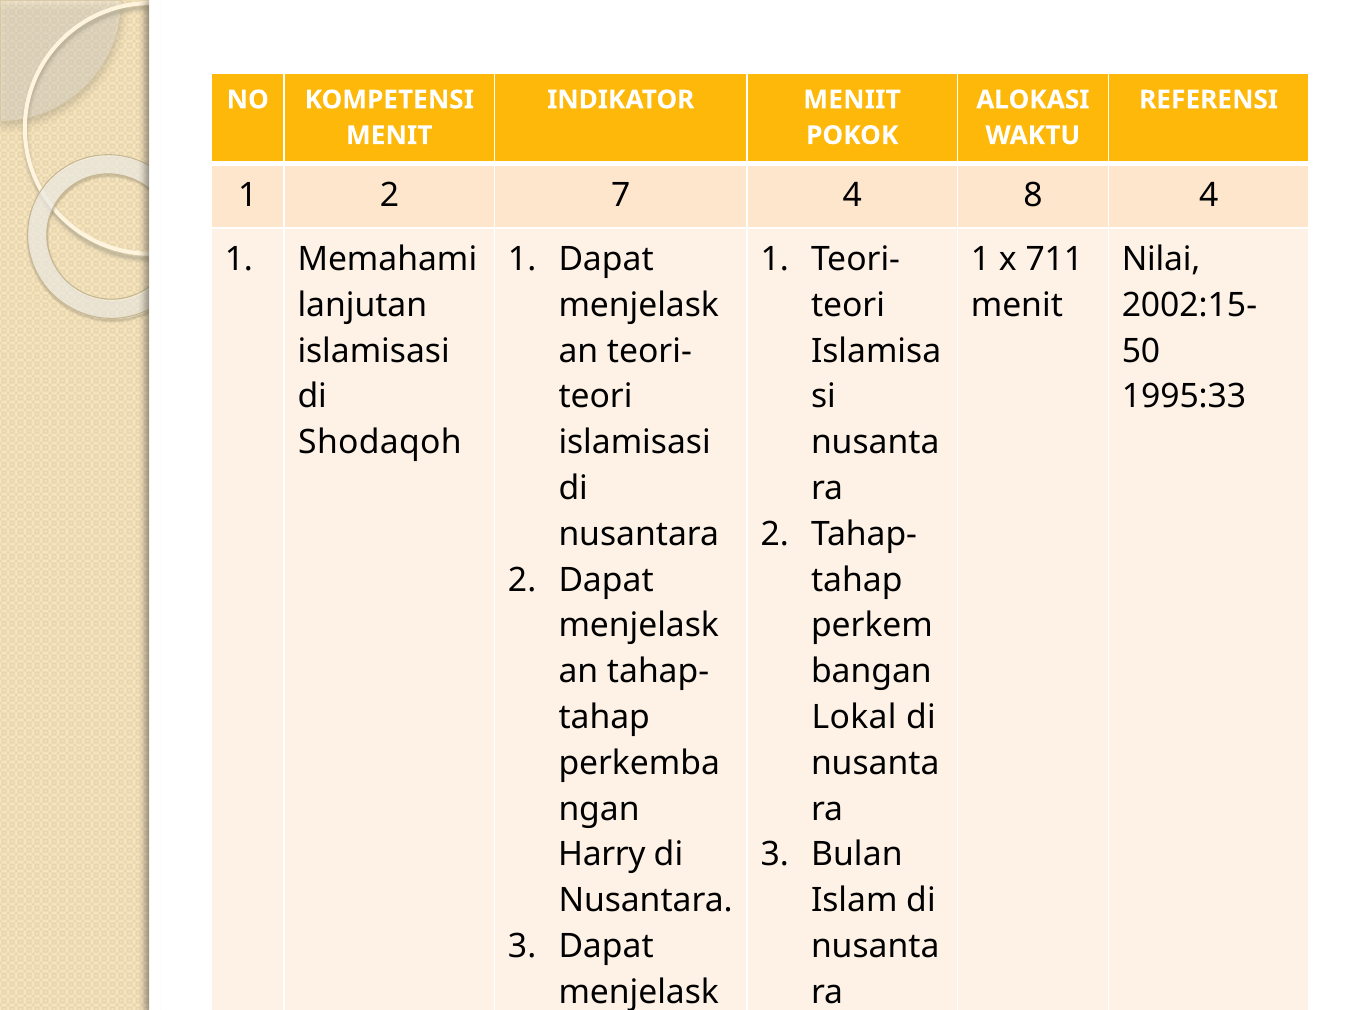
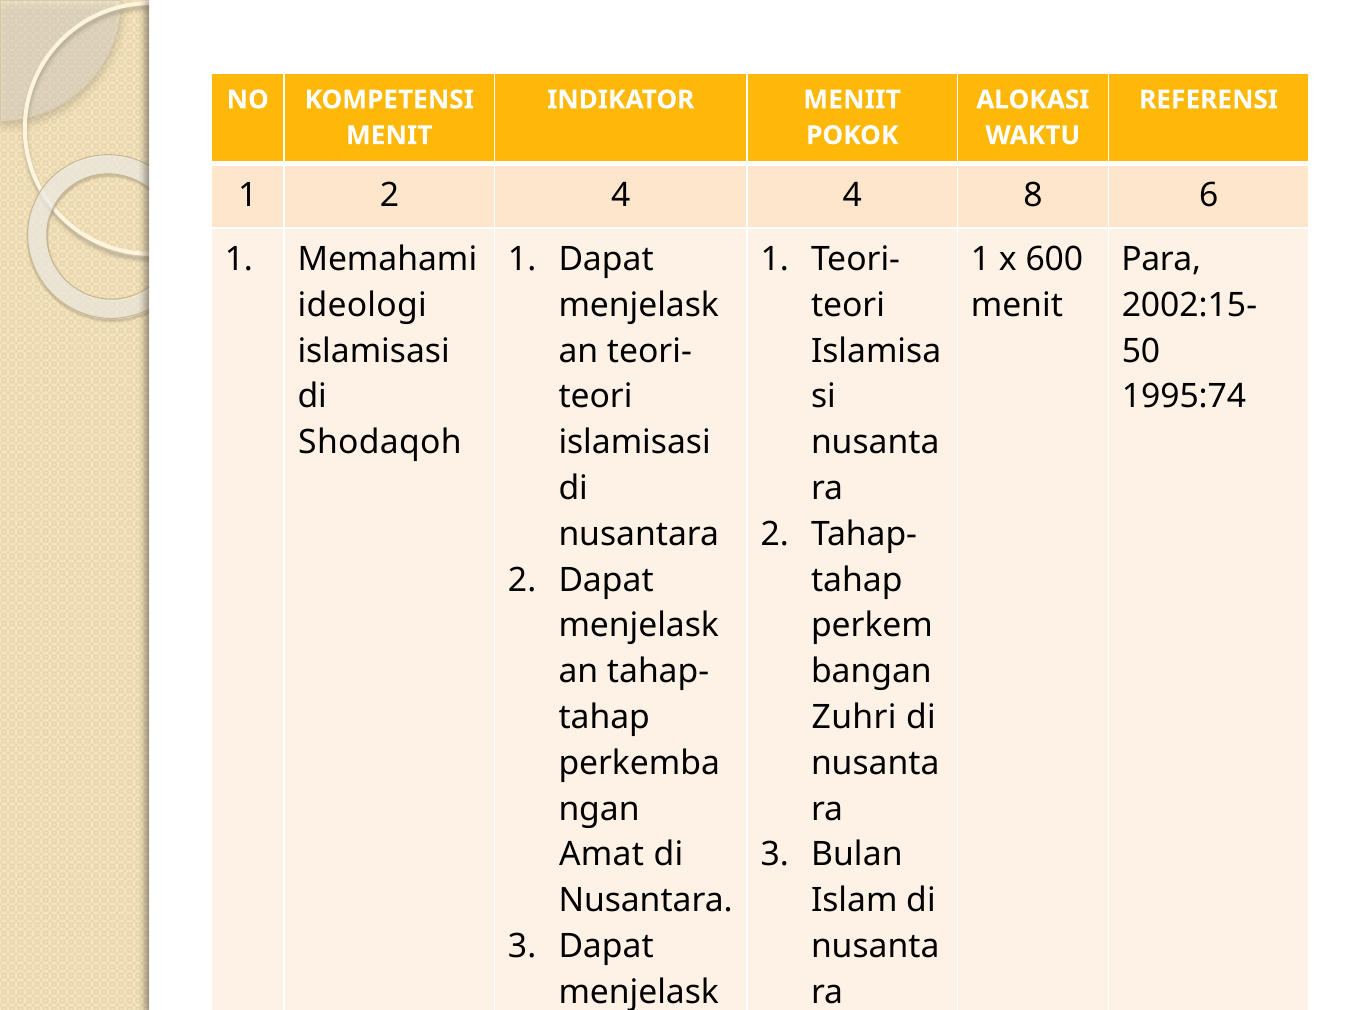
2 7: 7 -> 4 (621, 195)
8 4: 4 -> 6 (1209, 195)
711: 711 -> 600 (1054, 259)
Nilai: Nilai -> Para (1161, 259)
lanjutan: lanjutan -> ideologi (362, 305)
1995:33: 1995:33 -> 1995:74 (1184, 397)
Lokal: Lokal -> Zuhri (854, 718)
Harry: Harry -> Amat (602, 855)
